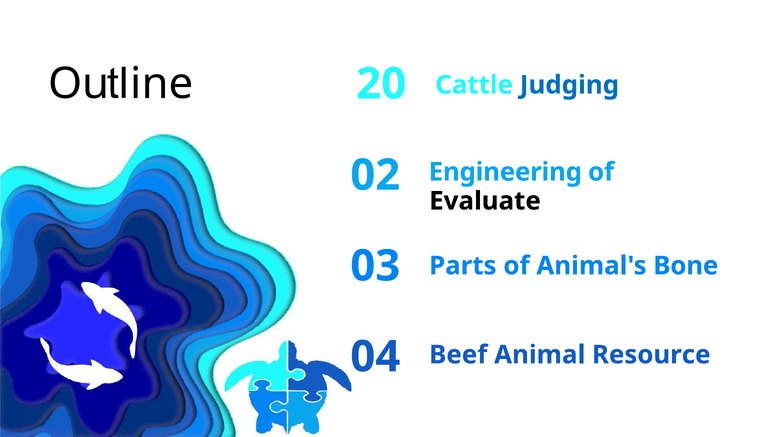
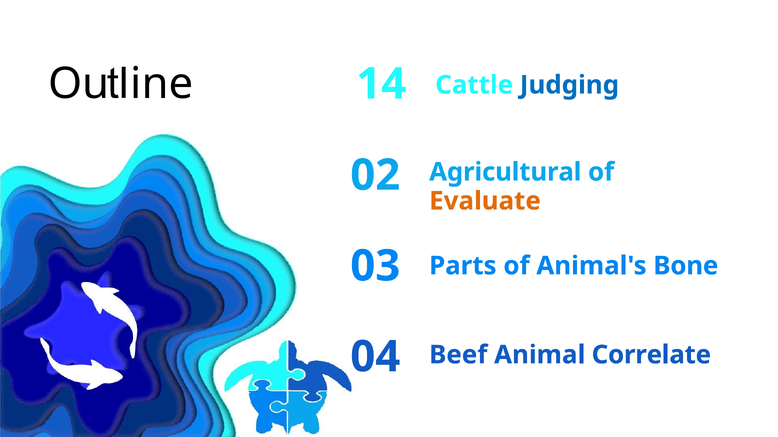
20: 20 -> 14 (381, 84)
Engineering: Engineering -> Agricultural (505, 172)
Evaluate colour: black -> orange (485, 201)
Resource: Resource -> Correlate (651, 355)
